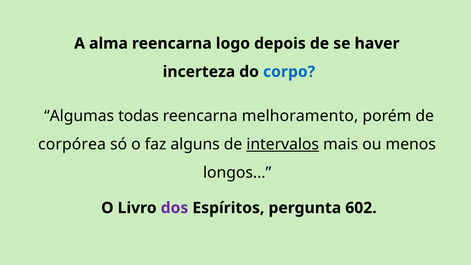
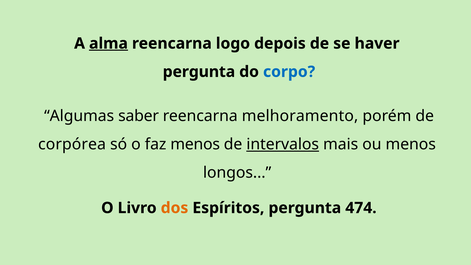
alma underline: none -> present (108, 43)
incerteza: incerteza -> pergunta (199, 72)
todas: todas -> saber (139, 116)
faz alguns: alguns -> menos (195, 144)
dos colour: purple -> orange (175, 208)
602: 602 -> 474 (361, 208)
